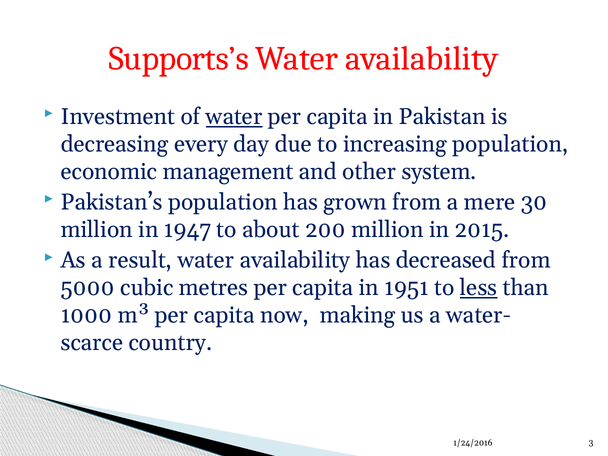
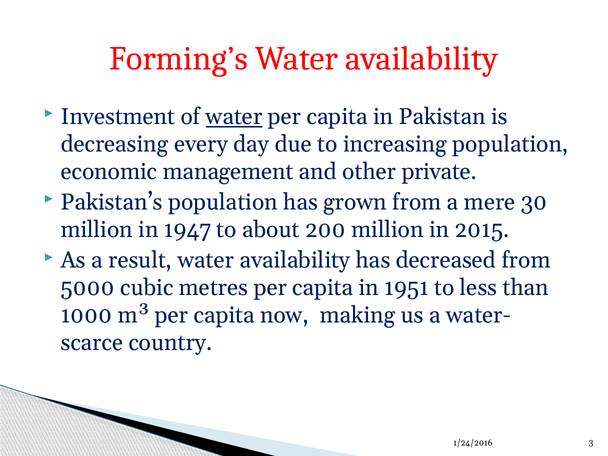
Supports’s: Supports’s -> Forming’s (179, 59)
system: system -> private (439, 172)
less underline: present -> none (479, 288)
